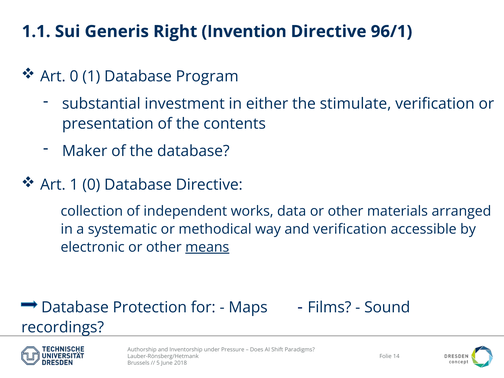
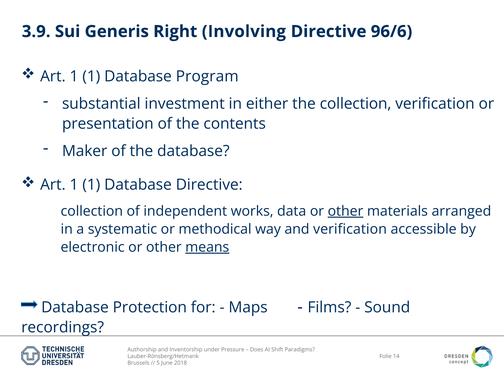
1.1: 1.1 -> 3.9 (36, 32)
Invention: Invention -> Involving (244, 32)
96/1: 96/1 -> 96/6 (392, 32)
0: 0 -> 1 (74, 76)
the stimulate: stimulate -> collection (356, 104)
0: 0 -> 1 (91, 185)
other underline: none -> present (346, 211)
